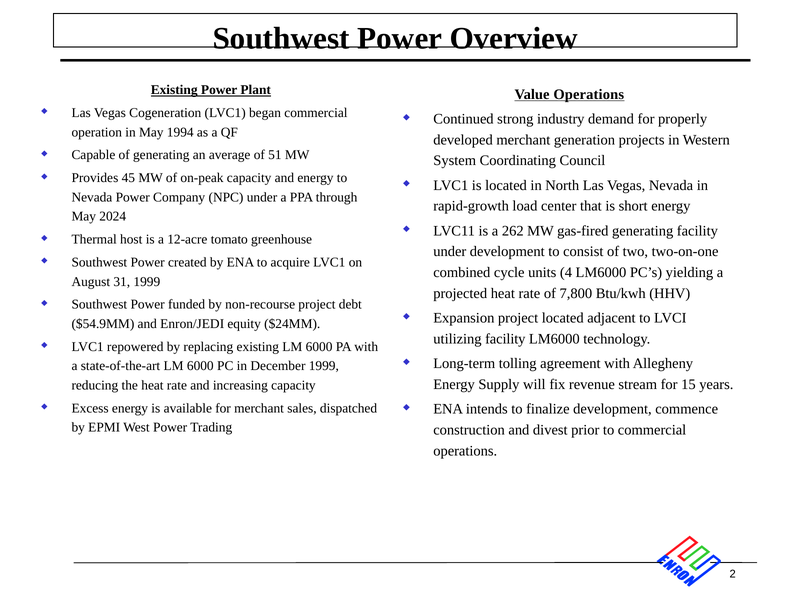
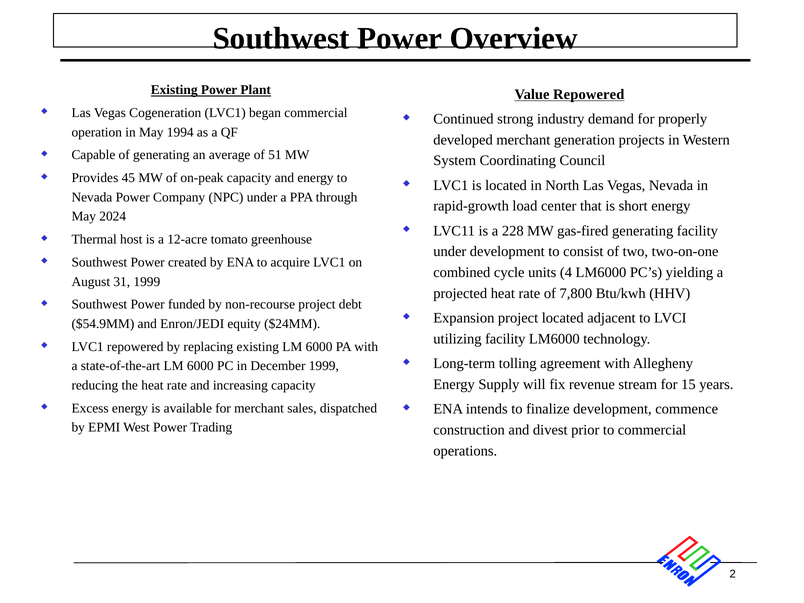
Value Operations: Operations -> Repowered (589, 94)
262: 262 -> 228 (513, 231)
